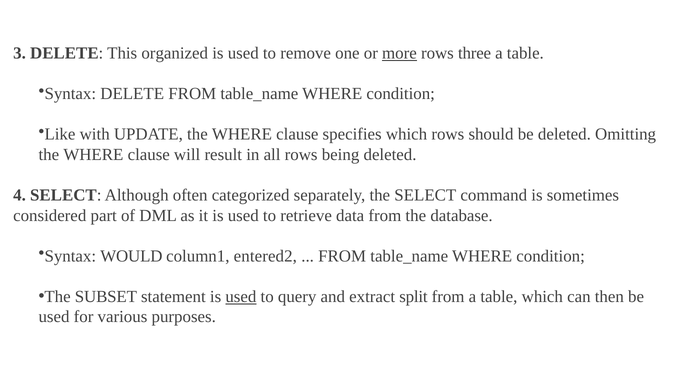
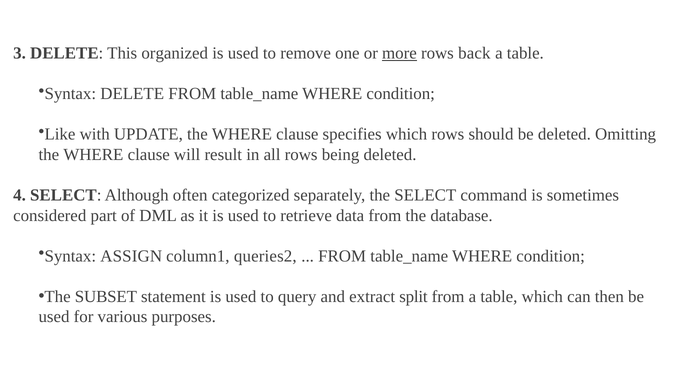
three: three -> back (474, 53)
WOULD: WOULD -> ASSIGN (131, 256)
entered2: entered2 -> queries2 (265, 256)
used underline: present -> none (241, 297)
